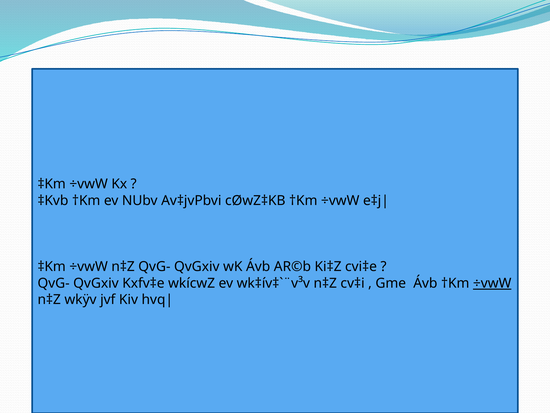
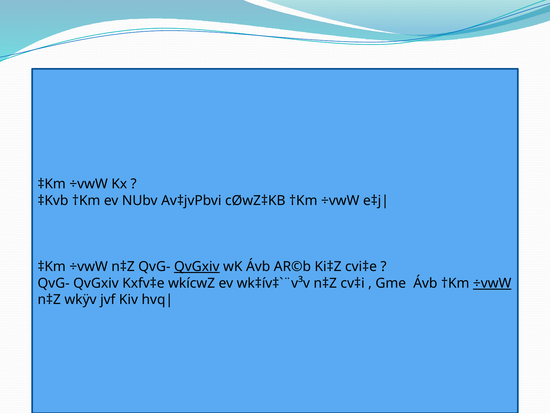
QvGxiv underline: none -> present (197, 266)
